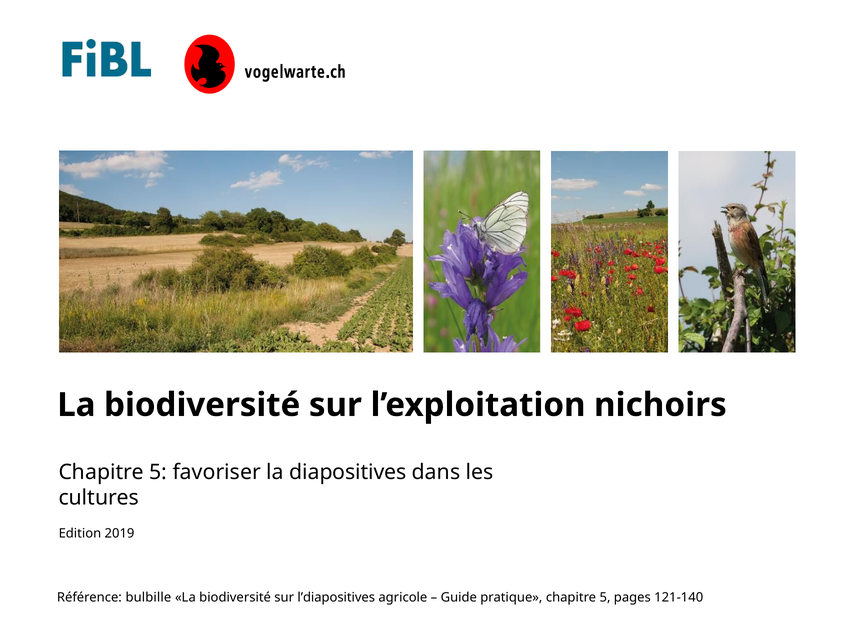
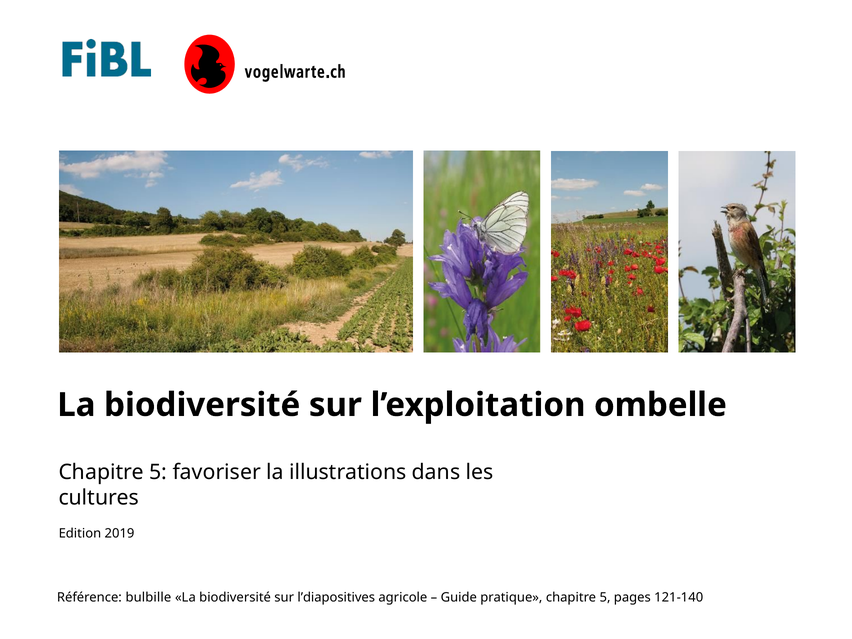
nichoirs: nichoirs -> ombelle (660, 405)
diapositives: diapositives -> illustrations (348, 472)
